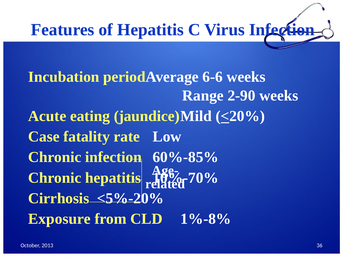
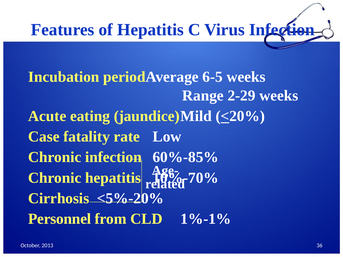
6-6: 6-6 -> 6-5 (213, 77)
2-90: 2-90 -> 2-29 (241, 96)
Exposure: Exposure -> Personnel (60, 219)
1%-8%: 1%-8% -> 1%-1% (206, 219)
